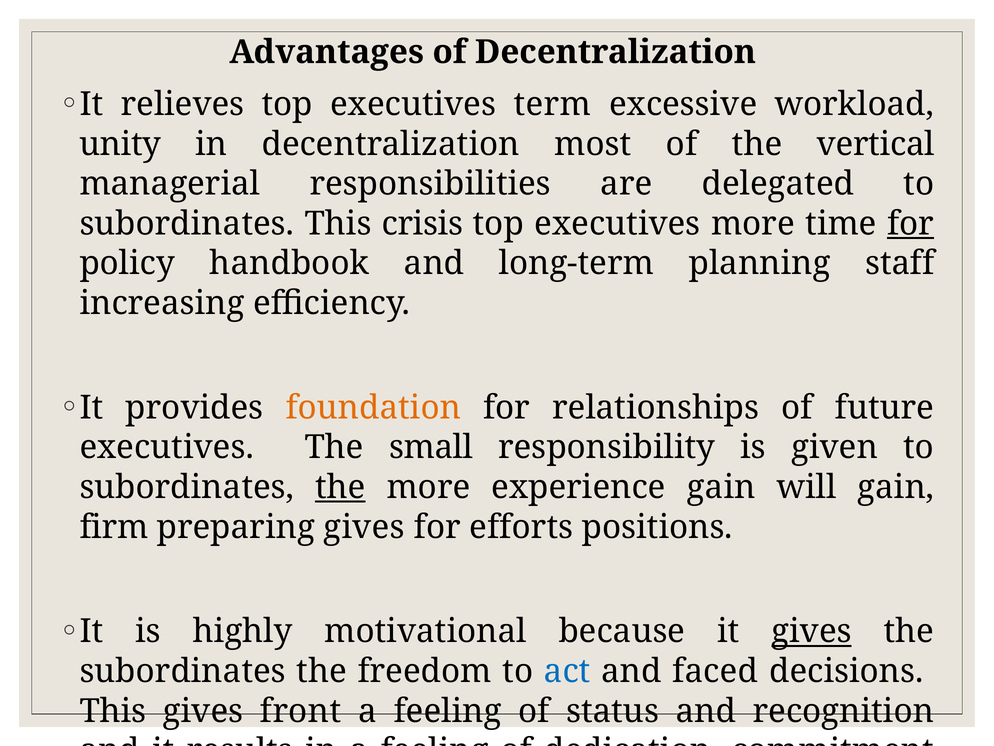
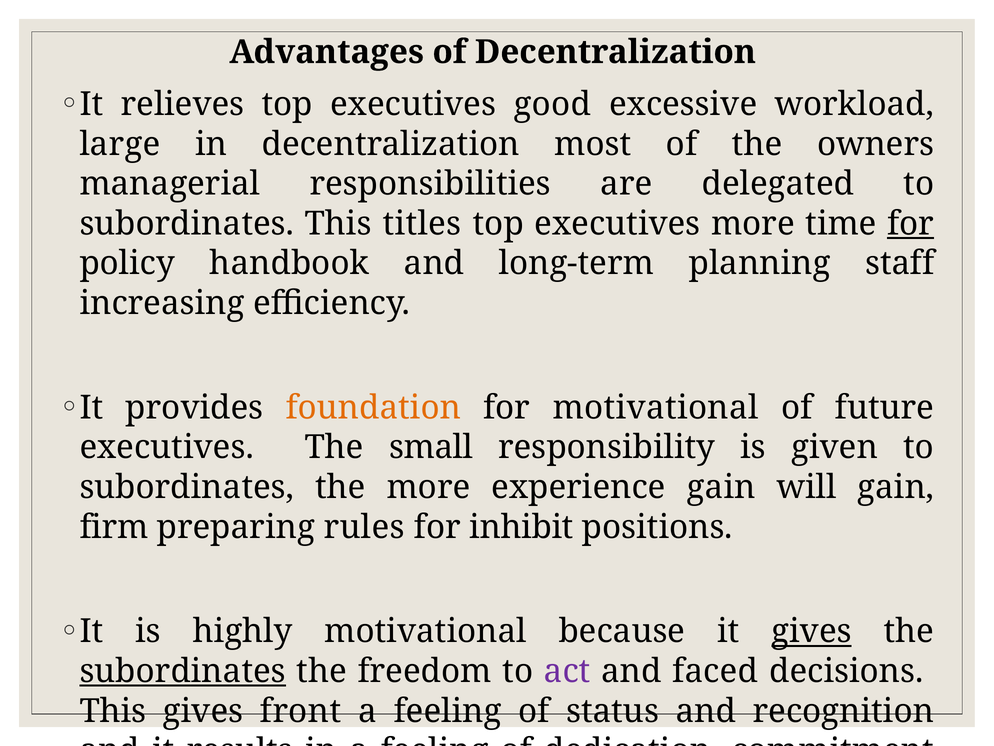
term: term -> good (553, 104)
unity: unity -> large (120, 144)
vertical: vertical -> owners (876, 144)
crisis: crisis -> titles (422, 224)
for relationships: relationships -> motivational (655, 407)
the underline: present -> none (340, 487)
preparing gives: gives -> rules (364, 527)
efforts: efforts -> inhibit (521, 527)
subordinates underline: none -> present (183, 671)
act colour: blue -> purple (567, 671)
